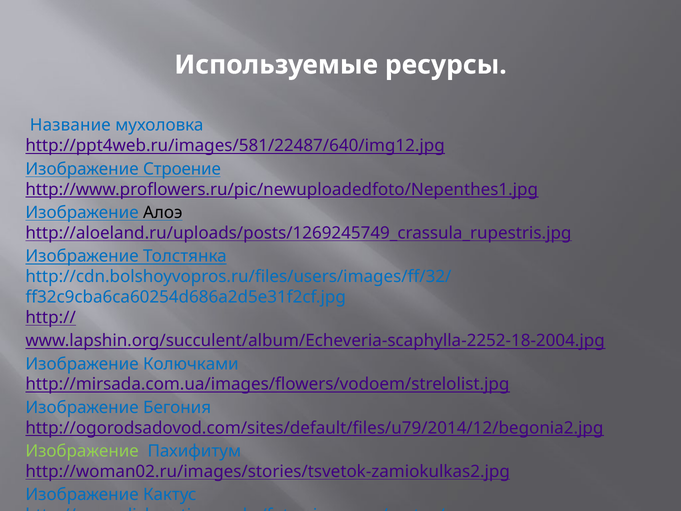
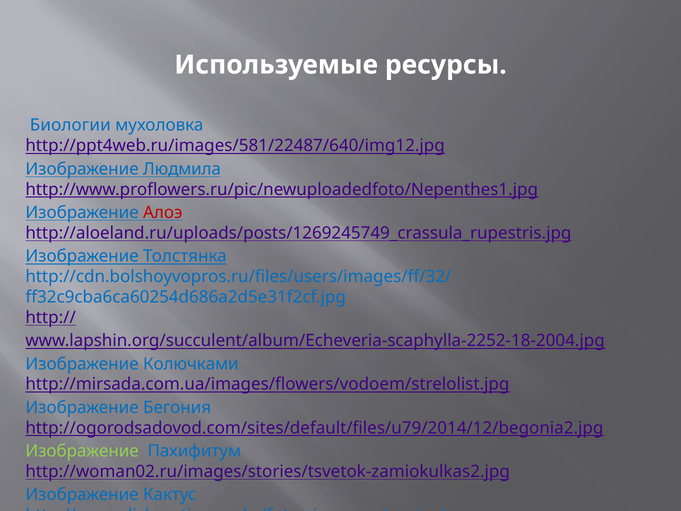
Название: Название -> Биологии (70, 125)
Строение: Строение -> Людмила (182, 169)
Алоэ colour: black -> red (163, 212)
